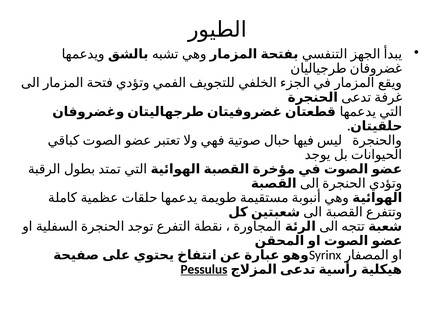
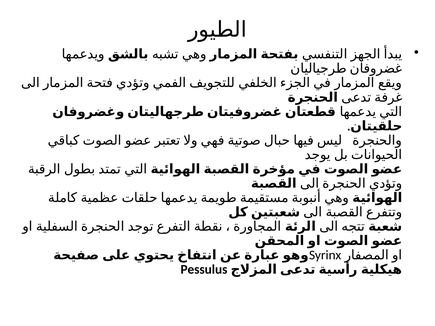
Pessulus underline: present -> none (204, 270)
